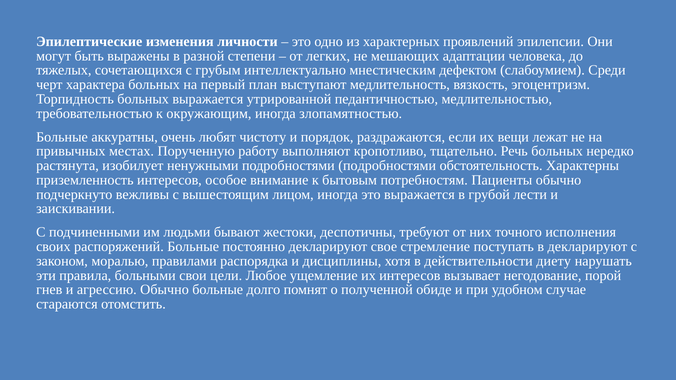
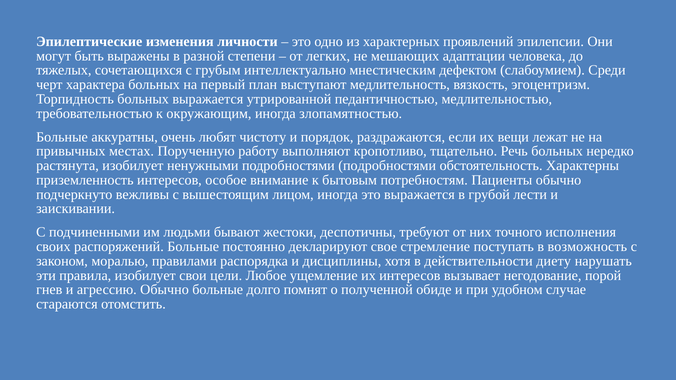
в декларируют: декларируют -> возможность (587, 247)
правила больными: больными -> изобилует (145, 276)
